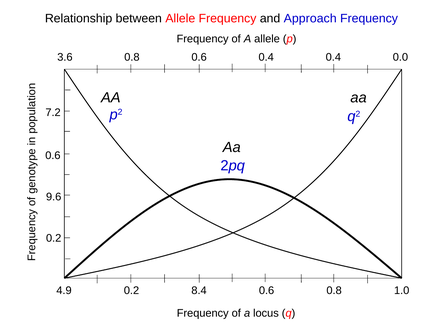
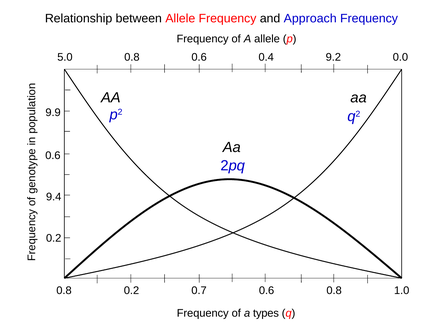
3.6: 3.6 -> 5.0 (65, 57)
0.4 0.4: 0.4 -> 9.2 (333, 57)
7.2: 7.2 -> 9.9 (53, 113)
9.6: 9.6 -> 9.4 (54, 197)
4.9: 4.9 -> 0.8 (64, 291)
8.4: 8.4 -> 0.7 (199, 291)
locus: locus -> types (266, 313)
